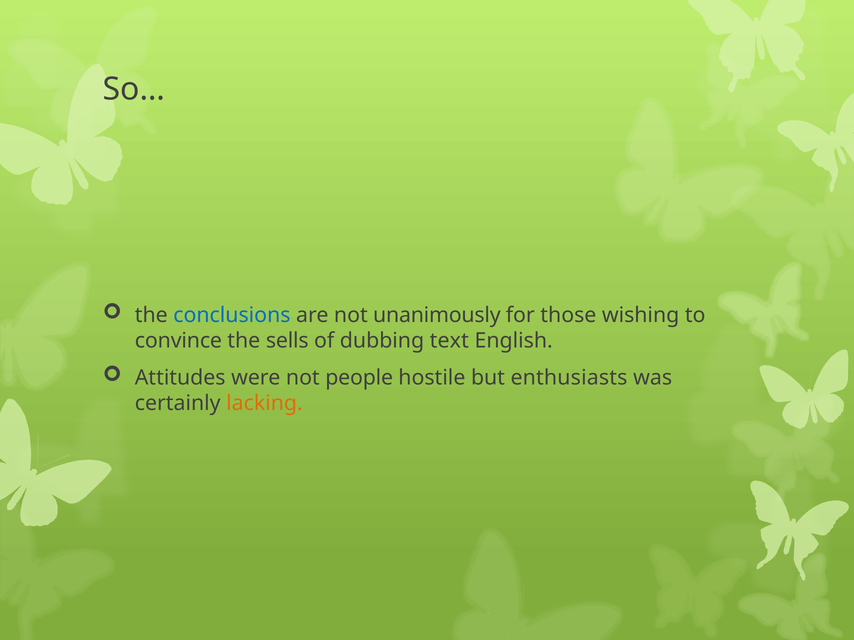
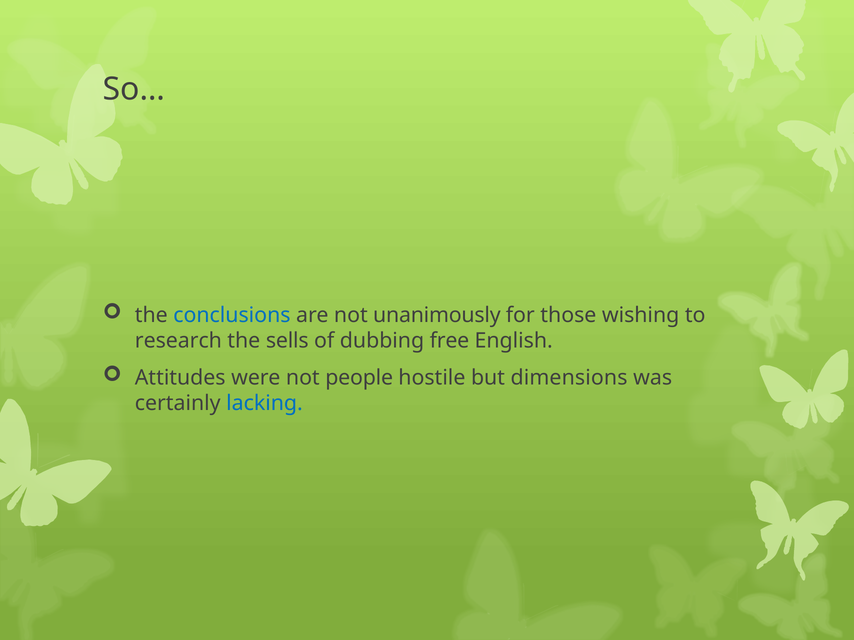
convince: convince -> research (178, 341)
text: text -> free (449, 341)
enthusiasts: enthusiasts -> dimensions (569, 378)
lacking colour: orange -> blue (264, 404)
